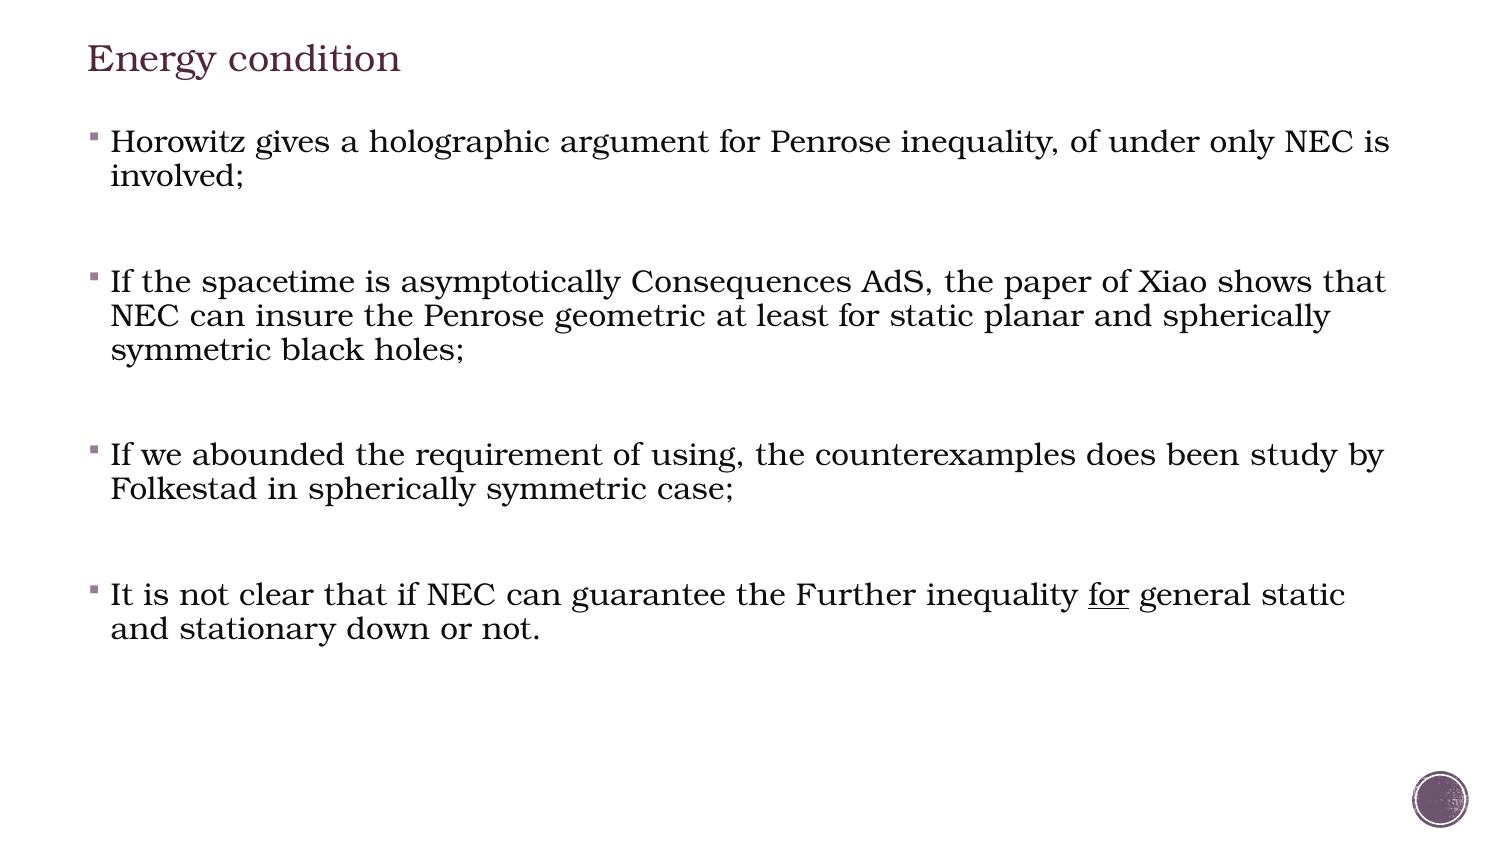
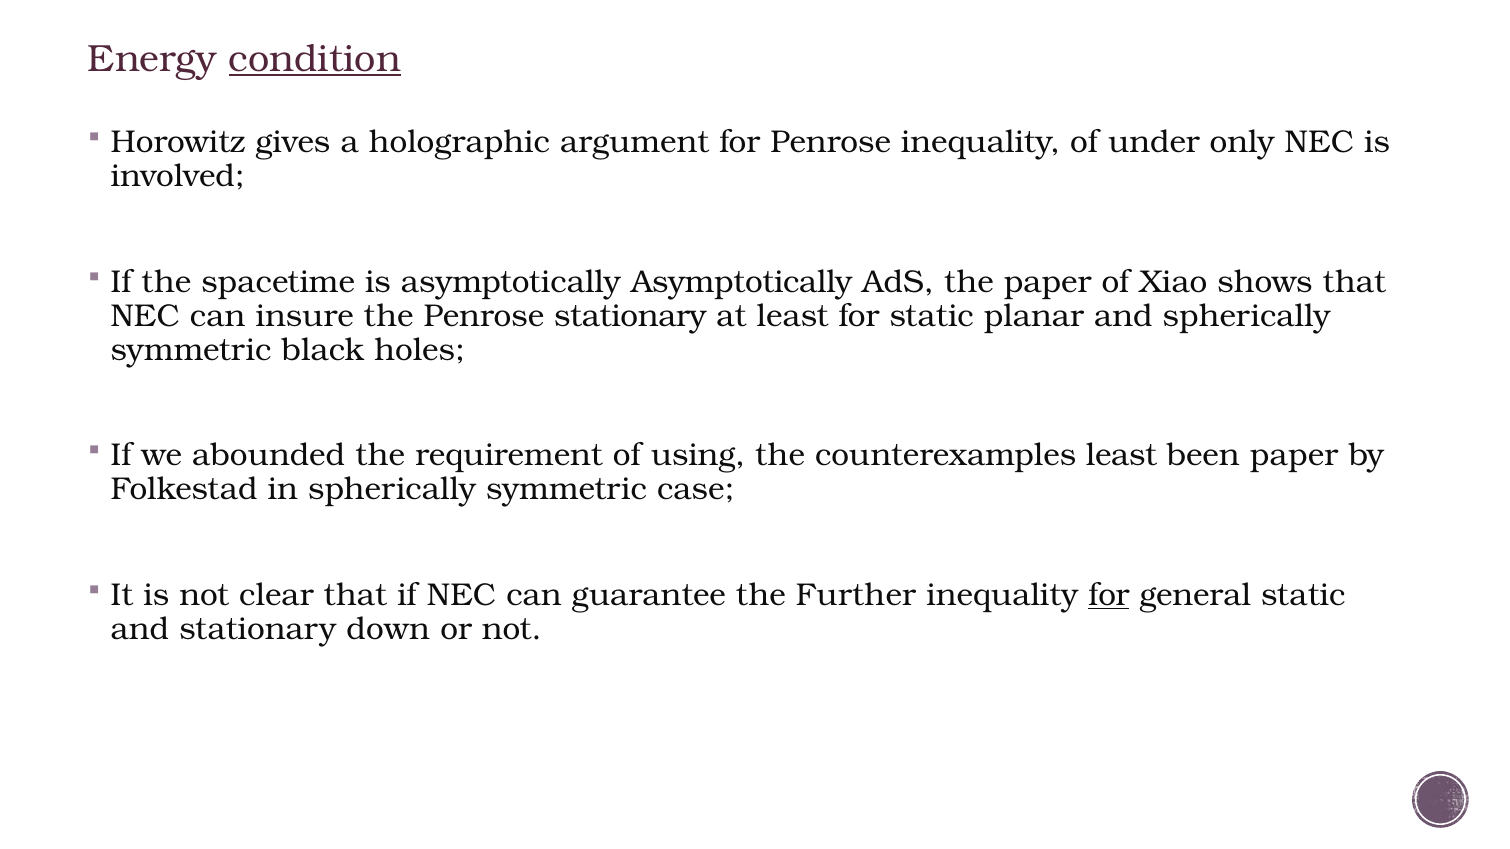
condition underline: none -> present (315, 59)
asymptotically Consequences: Consequences -> Asymptotically (742, 282)
Penrose geometric: geometric -> stationary (630, 316)
counterexamples does: does -> least (1121, 456)
been study: study -> paper (1294, 456)
